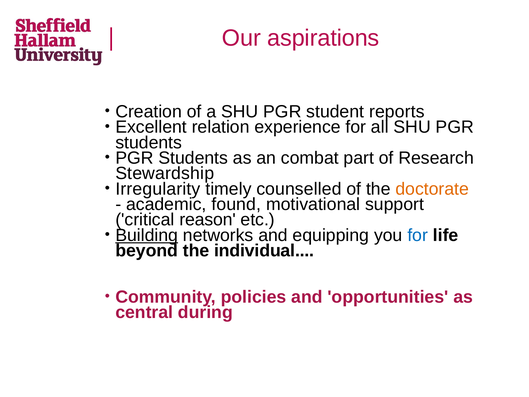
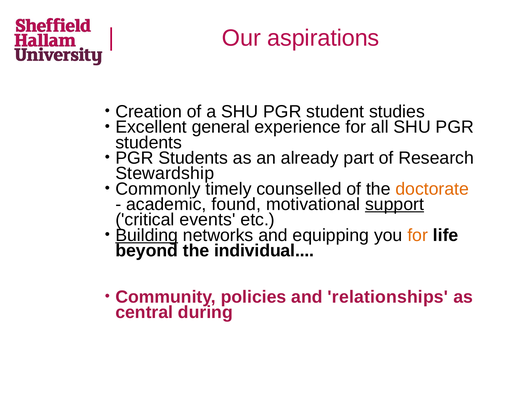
reports: reports -> studies (397, 112)
relation: relation -> general (221, 127)
combat: combat -> already (310, 158)
Irregularity: Irregularity -> Commonly (158, 189)
support underline: none -> present (395, 204)
reason: reason -> events (207, 220)
for colour: blue -> orange (418, 235)
opportunities: opportunities -> relationships (388, 297)
